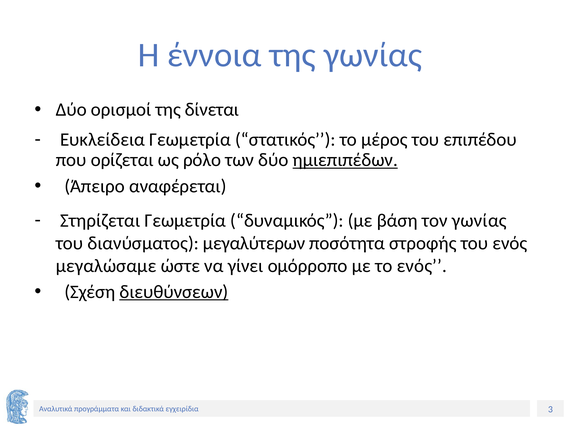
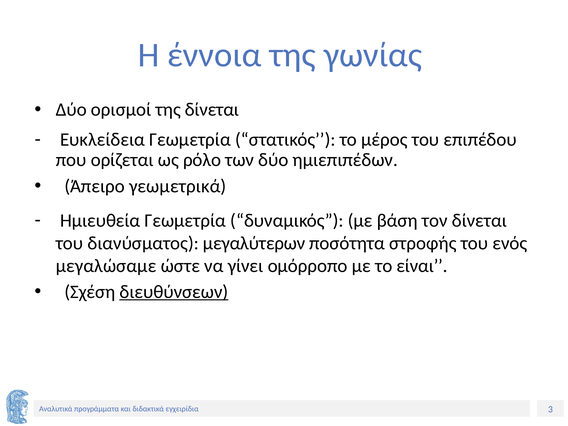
ημιεπιπέδων underline: present -> none (345, 160)
αναφέρεται: αναφέρεται -> γεωμετρικά (178, 186)
Στηρίζεται: Στηρίζεται -> Ημιευθεία (100, 221)
τον γωνίας: γωνίας -> δίνεται (479, 221)
το ενός: ενός -> είναι (422, 266)
